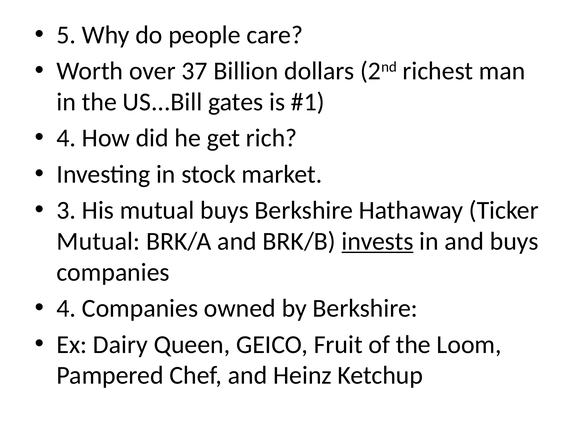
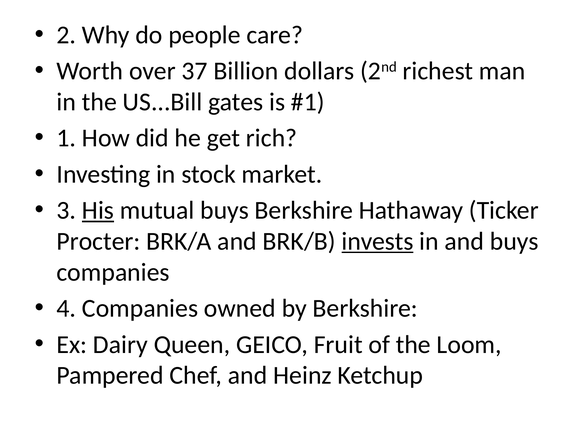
5: 5 -> 2 (66, 35)
4: 4 -> 1 (66, 138)
His underline: none -> present (98, 210)
Mutual: Mutual -> Procter (98, 241)
